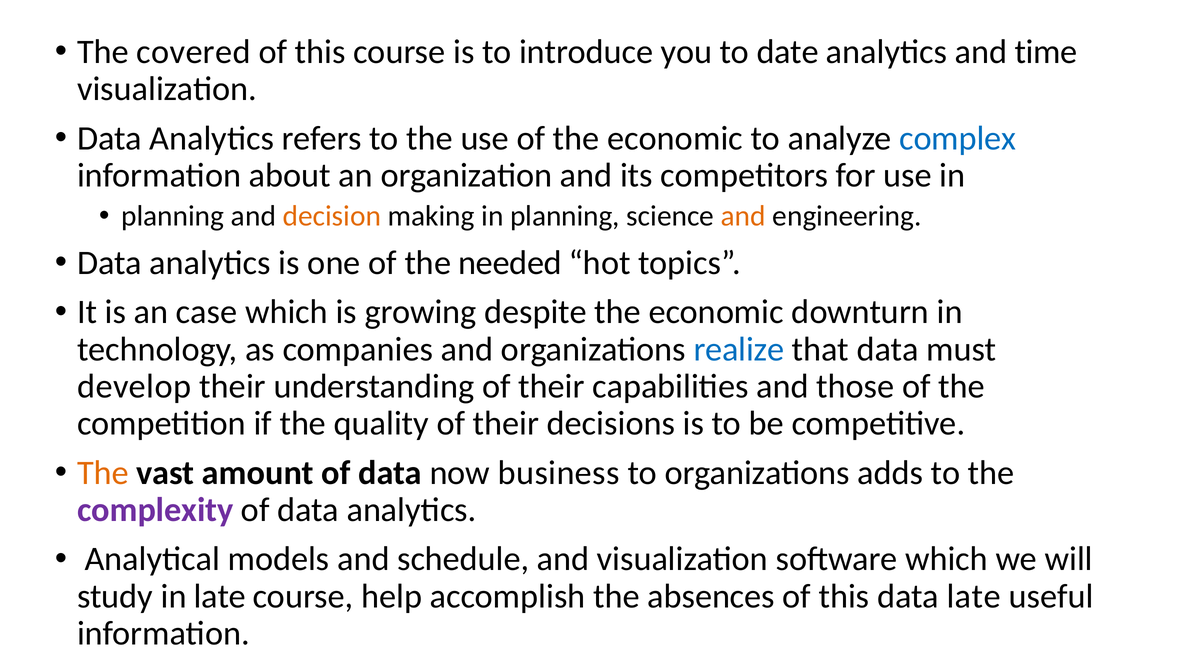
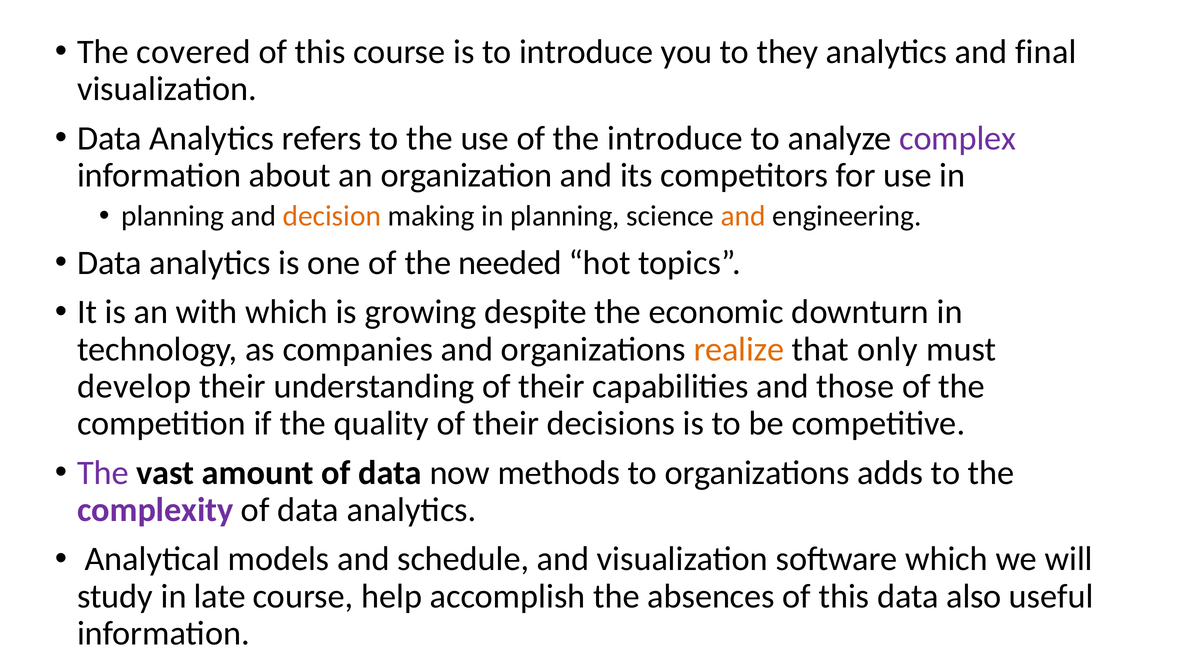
date: date -> they (788, 52)
time: time -> final (1046, 52)
of the economic: economic -> introduce (675, 138)
complex colour: blue -> purple (958, 138)
case: case -> with (207, 312)
realize colour: blue -> orange (739, 349)
that data: data -> only (887, 349)
The colour: orange -> purple (103, 473)
business: business -> methods (559, 473)
data late: late -> also (974, 596)
